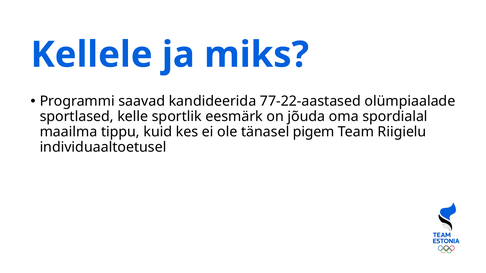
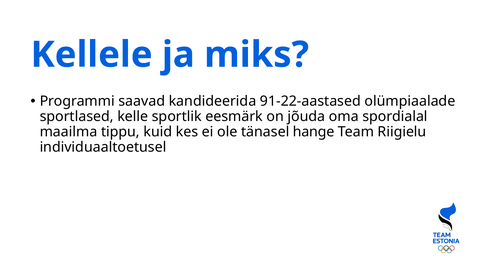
77-22-aastased: 77-22-aastased -> 91-22-aastased (310, 101)
pigem: pigem -> hange (314, 132)
